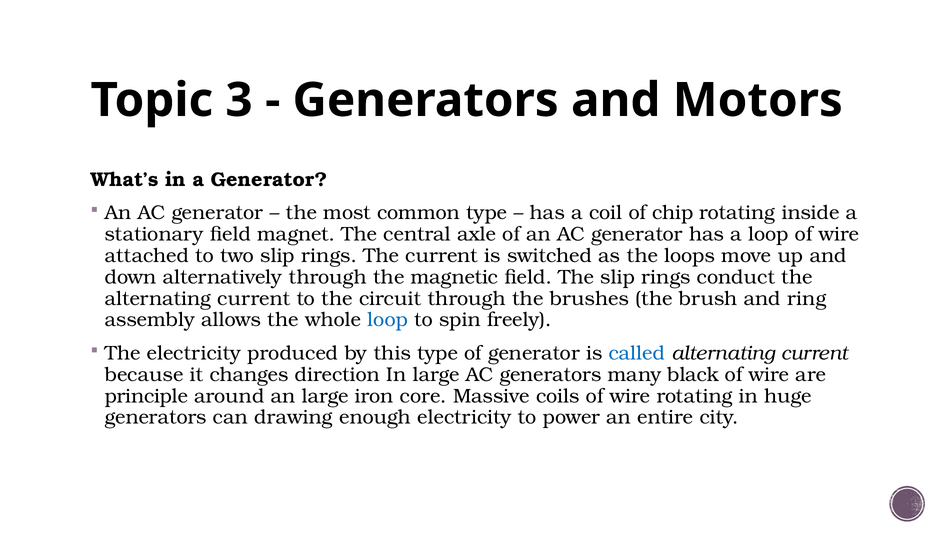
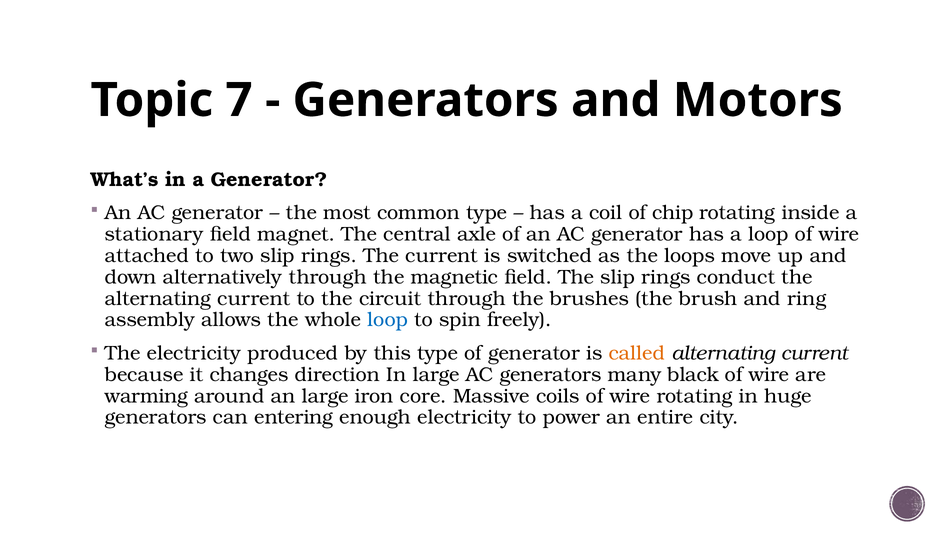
3: 3 -> 7 (239, 100)
called colour: blue -> orange (637, 353)
principle: principle -> warming (146, 396)
drawing: drawing -> entering (294, 417)
